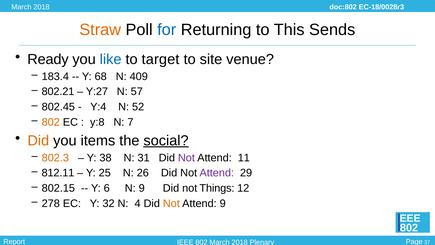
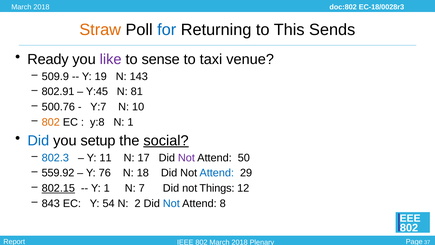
like colour: blue -> purple (111, 59)
target: target -> sense (161, 59)
site: site -> taxi (211, 59)
183.4: 183.4 -> 509.9 (55, 76)
68: 68 -> 19 (101, 76)
409: 409 -> 143 (139, 76)
802.21: 802.21 -> 802.91 (58, 92)
Y:27: Y:27 -> Y:45 (97, 92)
57: 57 -> 81 (137, 92)
802.45: 802.45 -> 500.76 (58, 107)
Y:4: Y:4 -> Y:7 (98, 107)
52: 52 -> 10 (138, 107)
N 7: 7 -> 1 (130, 122)
Did colour: orange -> blue (38, 140)
items: items -> setup (98, 140)
802.3 colour: orange -> blue (55, 158)
38: 38 -> 11 (106, 158)
31: 31 -> 17 (144, 158)
11: 11 -> 50 (244, 158)
812.11: 812.11 -> 559.92 (58, 173)
25: 25 -> 76 (105, 173)
26: 26 -> 18 (143, 173)
Attend colour: purple -> blue (217, 173)
802.15 underline: none -> present (58, 188)
Y 6: 6 -> 1 (107, 188)
N 9: 9 -> 7 (142, 188)
278: 278 -> 843 (51, 203)
32: 32 -> 54 (109, 203)
4: 4 -> 2 (138, 203)
Not colour: orange -> blue (171, 203)
Attend 9: 9 -> 8 (223, 203)
